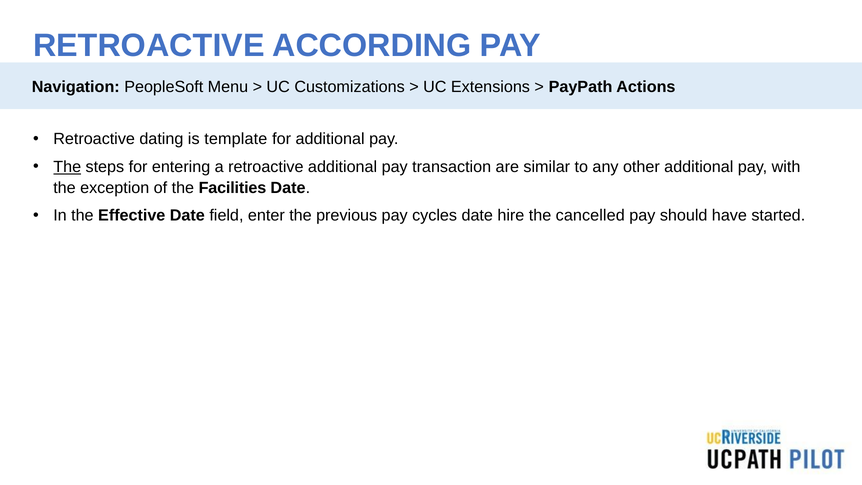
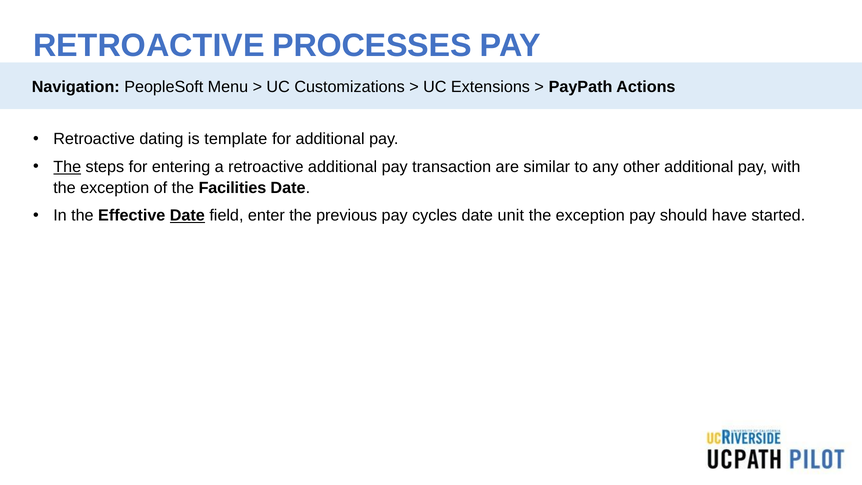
ACCORDING: ACCORDING -> PROCESSES (372, 46)
Date underline: none -> present (187, 216)
hire: hire -> unit (511, 216)
cancelled: cancelled -> exception (590, 216)
